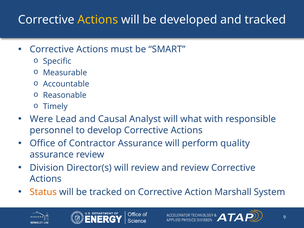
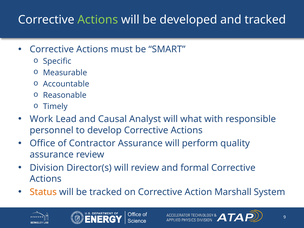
Actions colour: yellow -> light green (98, 20)
Were: Were -> Work (41, 119)
and review: review -> formal (195, 168)
